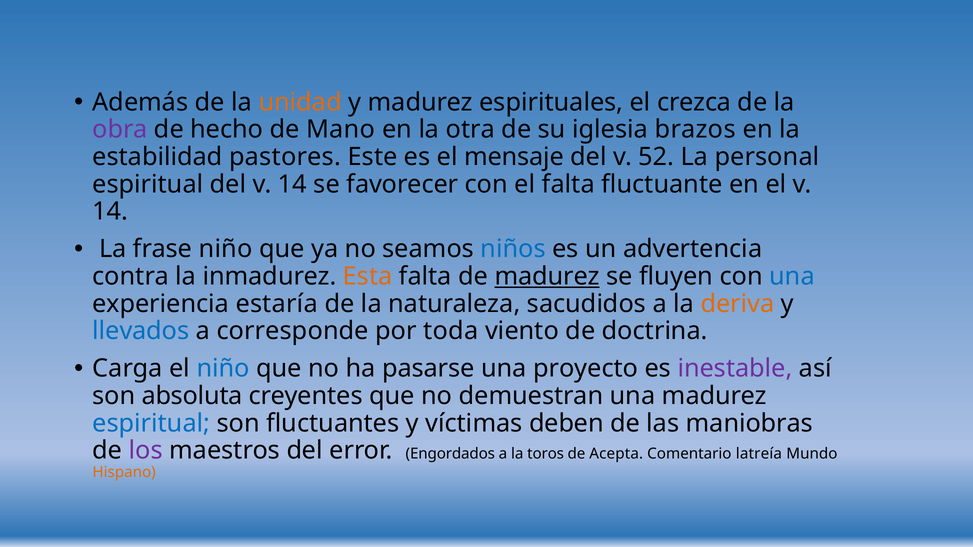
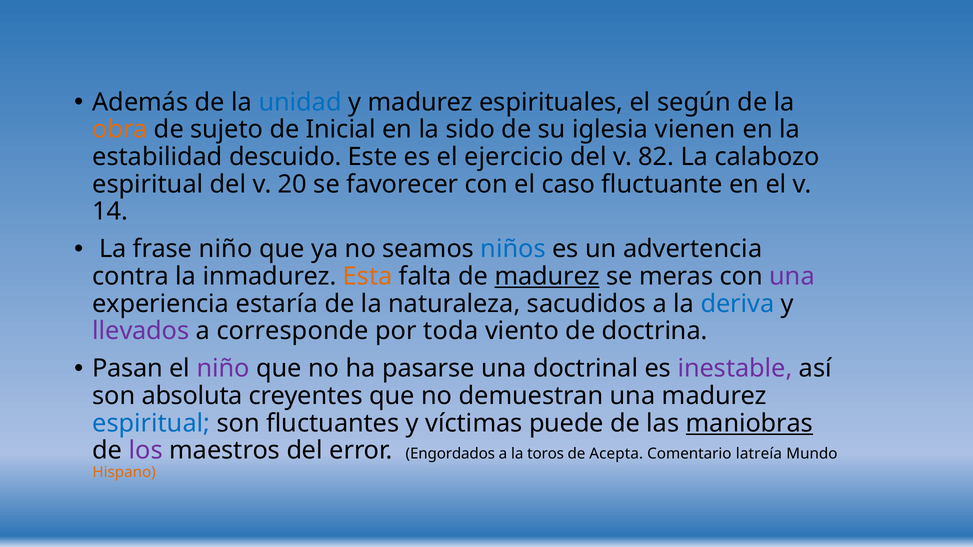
unidad colour: orange -> blue (300, 102)
crezca: crezca -> según (694, 102)
obra colour: purple -> orange (120, 130)
hecho: hecho -> sujeto (227, 130)
Mano: Mano -> Inicial (341, 130)
otra: otra -> sido (470, 130)
brazos: brazos -> vienen (695, 130)
pastores: pastores -> descuido (285, 157)
mensaje: mensaje -> ejercicio (514, 157)
52: 52 -> 82 (656, 157)
personal: personal -> calabozo (767, 157)
del v 14: 14 -> 20 (292, 184)
el falta: falta -> caso (568, 184)
fluyen: fluyen -> meras (676, 277)
una colour: blue -> purple (792, 277)
deriva colour: orange -> blue (738, 304)
llevados colour: blue -> purple (141, 331)
Carga: Carga -> Pasan (128, 369)
niño colour: blue -> purple (223, 369)
proyecto: proyecto -> doctrinal (586, 369)
deben: deben -> puede (566, 423)
maniobras underline: none -> present (749, 423)
